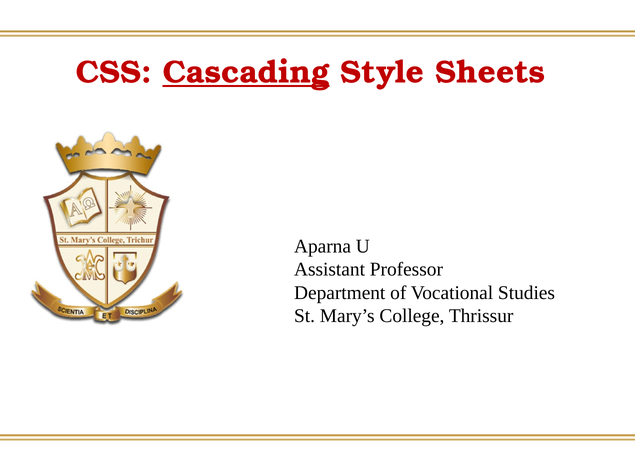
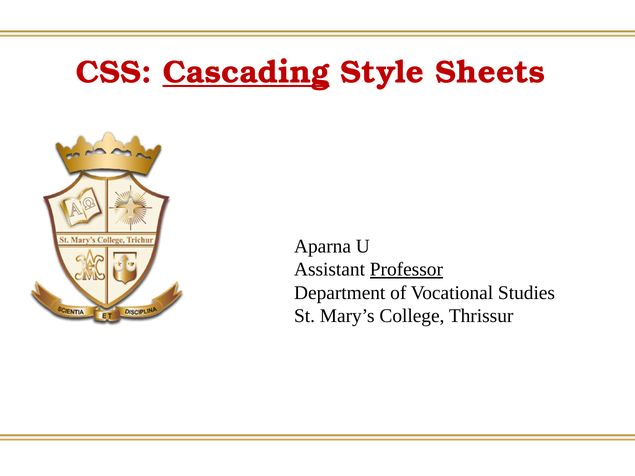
Professor underline: none -> present (406, 270)
